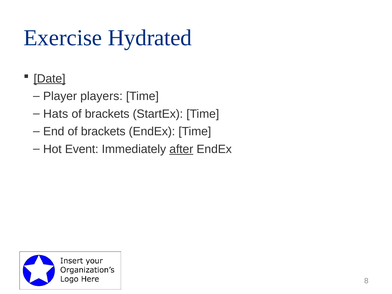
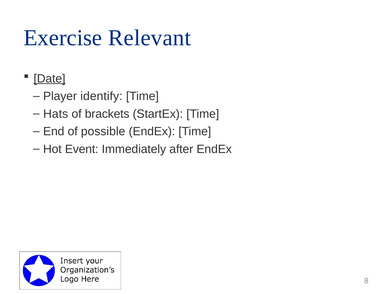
Hydrated: Hydrated -> Relevant (150, 38)
players: players -> identify (101, 96)
End of brackets: brackets -> possible (103, 132)
after underline: present -> none (181, 149)
